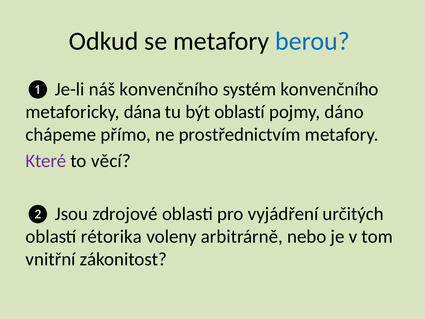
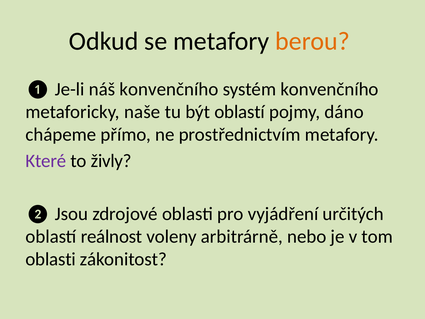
berou colour: blue -> orange (313, 41)
dána: dána -> naše (142, 112)
věcí: věcí -> živly (111, 161)
rétorika: rétorika -> reálnost (111, 237)
vnitřní: vnitřní -> oblasti (51, 259)
